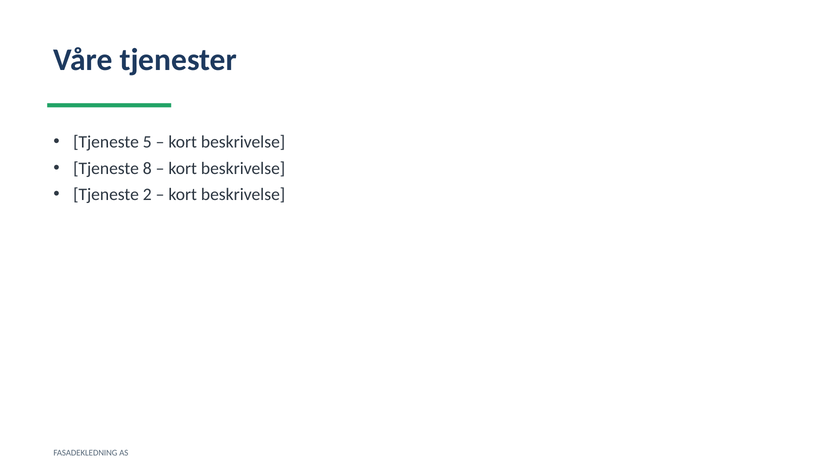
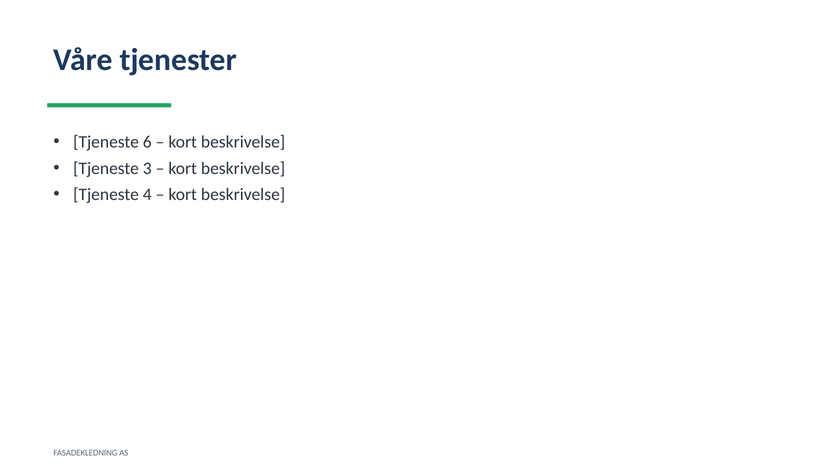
5: 5 -> 6 (147, 142)
8: 8 -> 3 (147, 169)
2: 2 -> 4 (147, 195)
